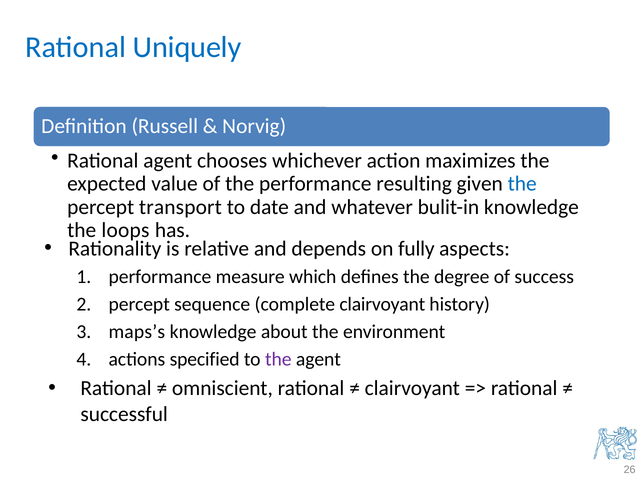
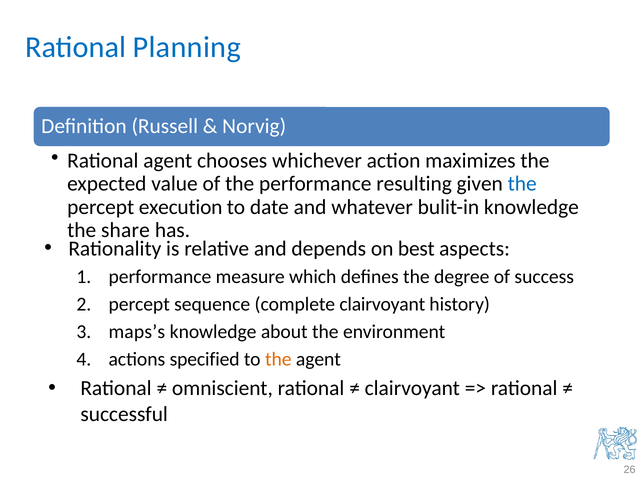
Uniquely: Uniquely -> Planning (187, 47)
transport: transport -> execution (181, 207)
loops: loops -> share (125, 230)
fully: fully -> best (416, 248)
the colour: purple -> orange (278, 359)
